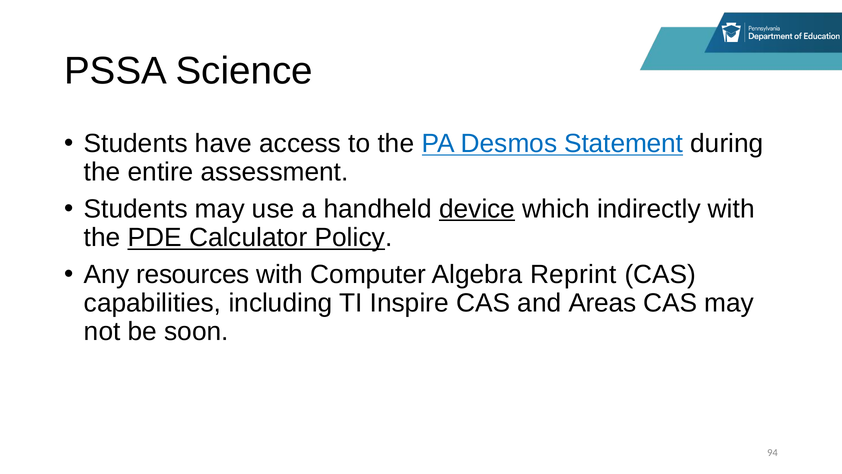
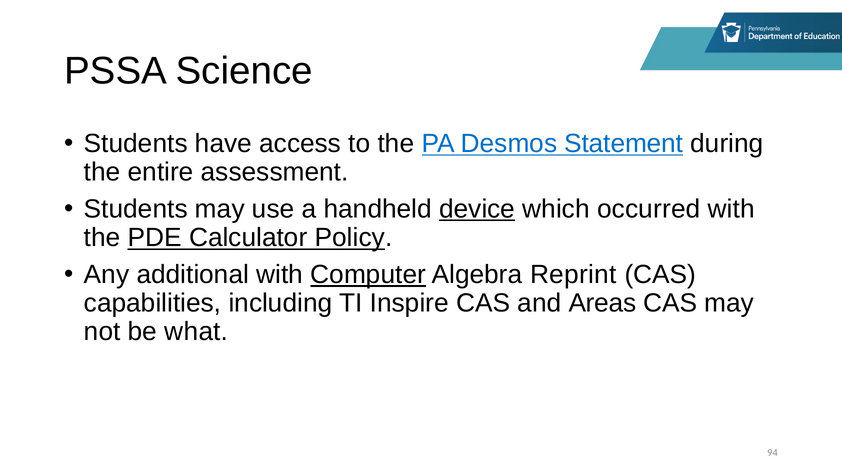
indirectly: indirectly -> occurred (649, 209)
resources: resources -> additional (193, 274)
Computer underline: none -> present (368, 274)
soon: soon -> what (196, 331)
